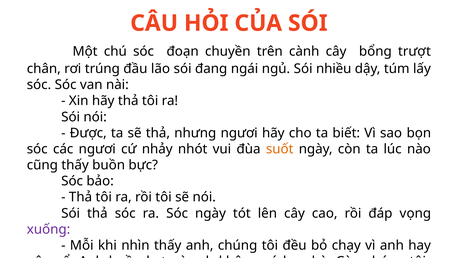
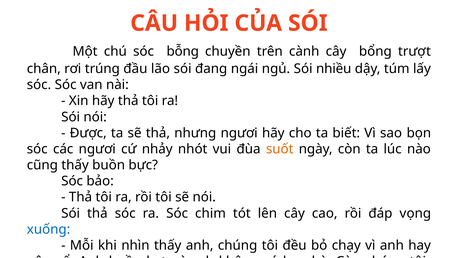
đoạn: đoạn -> bỗng (183, 51)
Sóc ngày: ngày -> chim (210, 213)
xuống colour: purple -> blue (49, 229)
